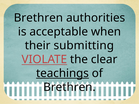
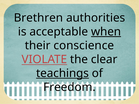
when underline: none -> present (106, 32)
submitting: submitting -> conscience (84, 46)
Brethren: Brethren -> Freedom (69, 87)
